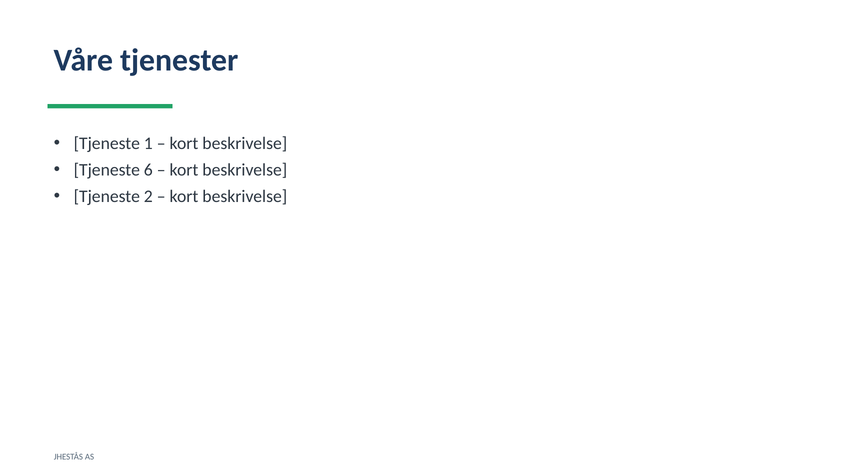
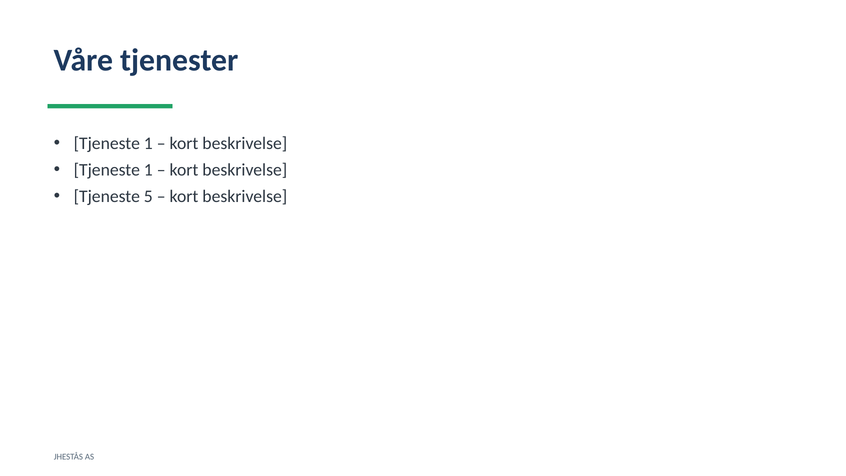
6: 6 -> 1 (148, 170)
2: 2 -> 5 (148, 196)
